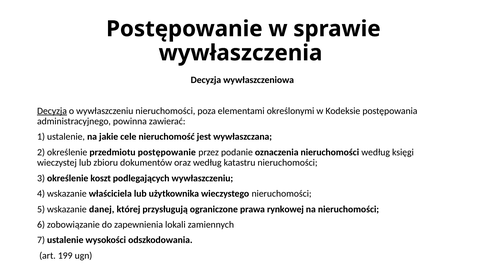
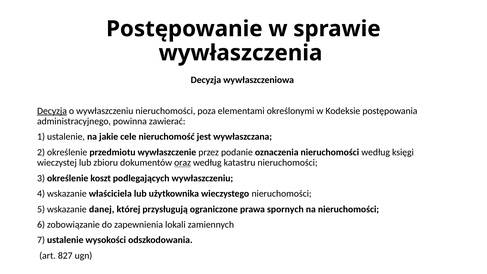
przedmiotu postępowanie: postępowanie -> wywłaszczenie (167, 152)
oraz underline: none -> present (183, 163)
rynkowej: rynkowej -> spornych (285, 209)
199: 199 -> 827 (65, 256)
